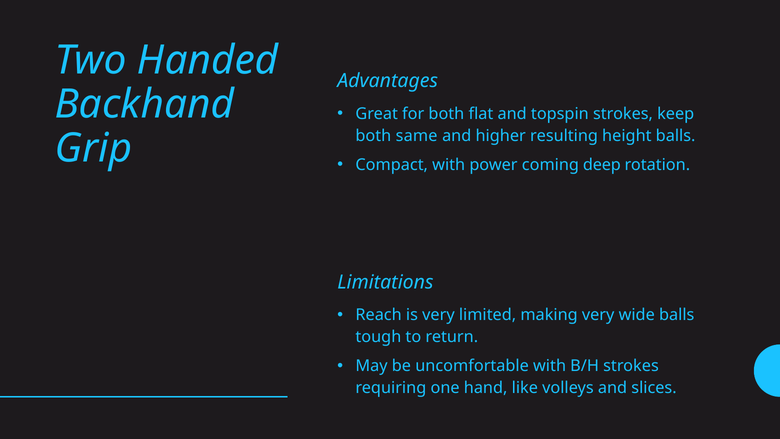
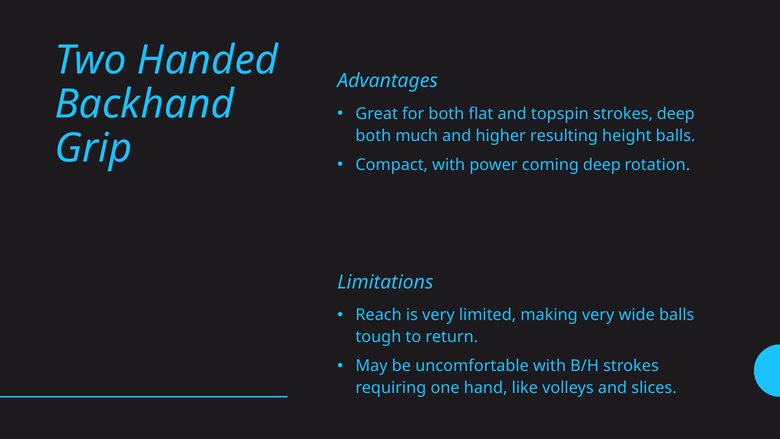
strokes keep: keep -> deep (676, 114)
same: same -> much (417, 136)
